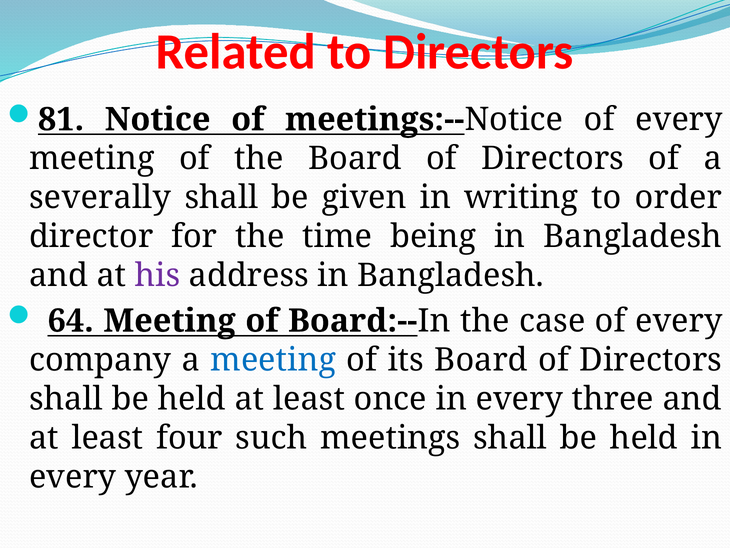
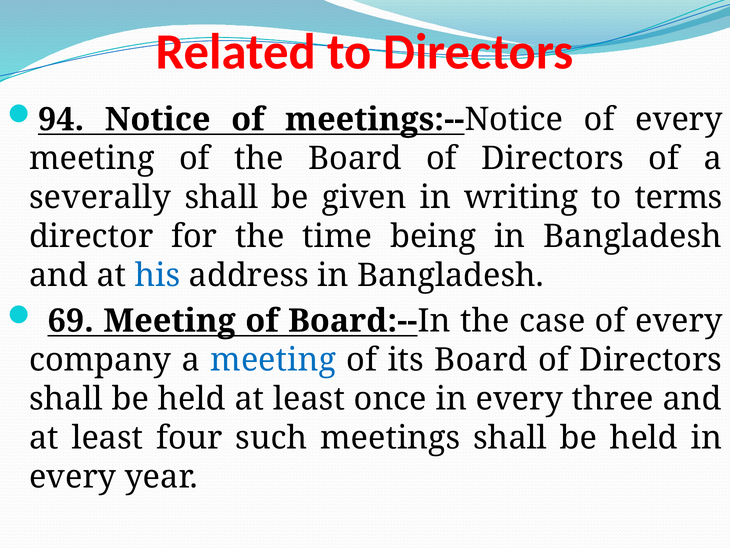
81: 81 -> 94 (61, 119)
order: order -> terms (679, 197)
his colour: purple -> blue (158, 275)
64: 64 -> 69 (71, 321)
